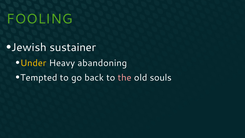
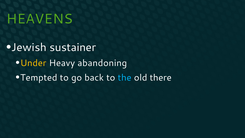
FOOLING: FOOLING -> HEAVENS (40, 19)
the colour: pink -> light blue (125, 77)
souls: souls -> there (161, 77)
